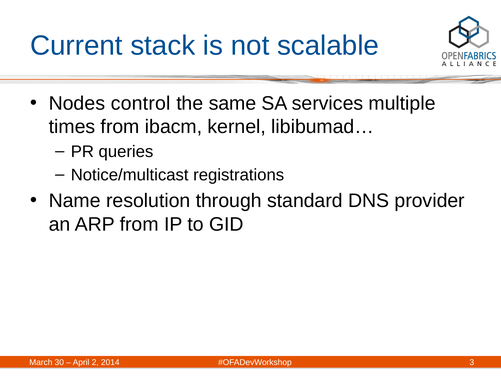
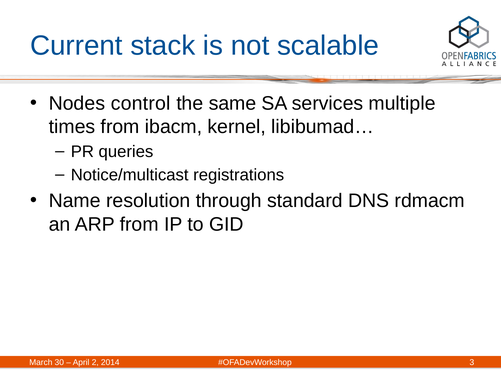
provider: provider -> rdmacm (430, 201)
